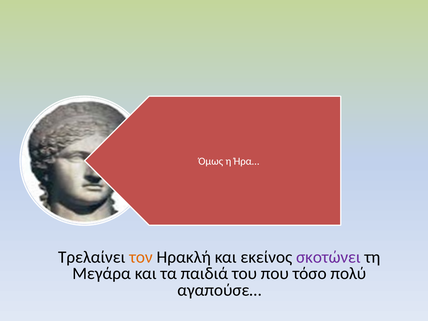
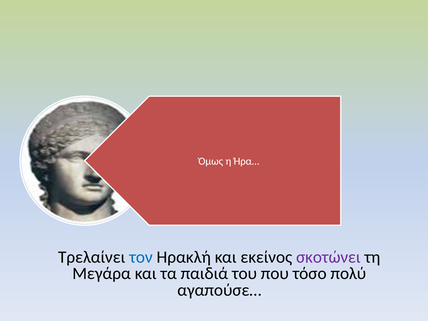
τον colour: orange -> blue (141, 257)
